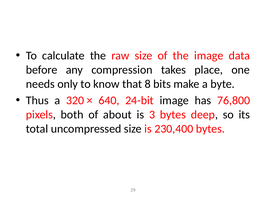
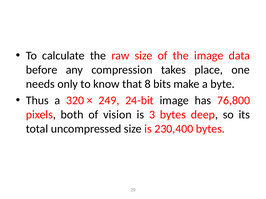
640: 640 -> 249 (109, 101)
about: about -> vision (117, 115)
